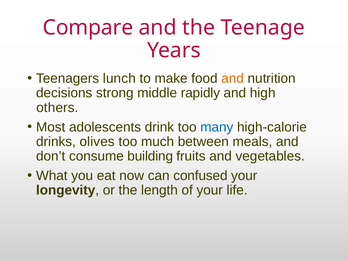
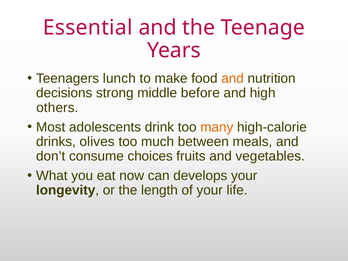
Compare: Compare -> Essential (88, 27)
rapidly: rapidly -> before (200, 93)
many colour: blue -> orange (217, 127)
building: building -> choices (150, 156)
confused: confused -> develops (200, 176)
